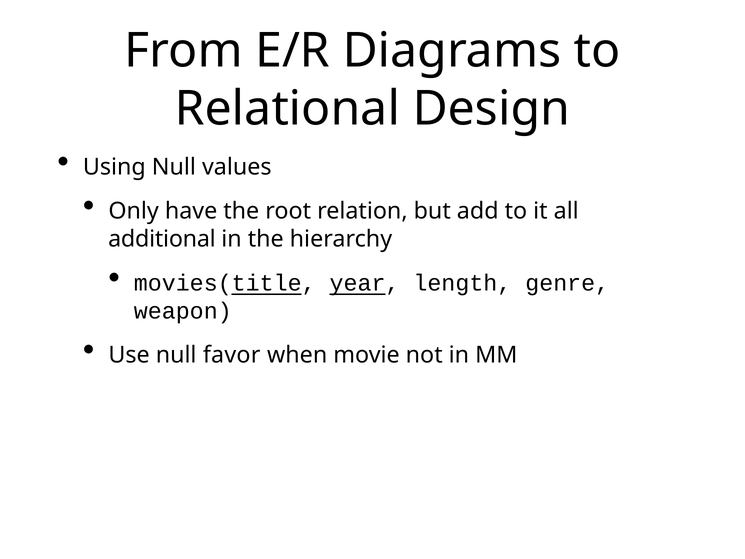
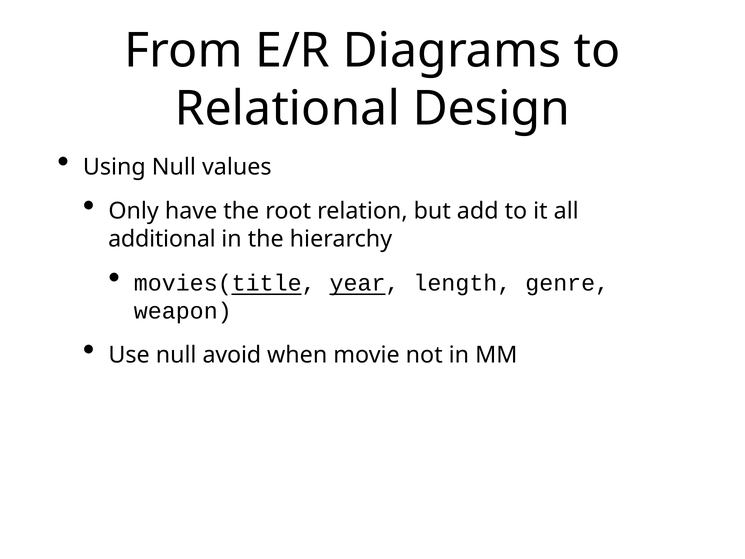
favor: favor -> avoid (232, 355)
